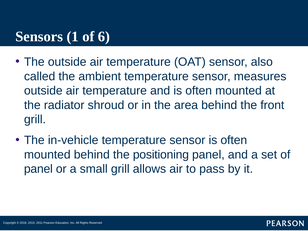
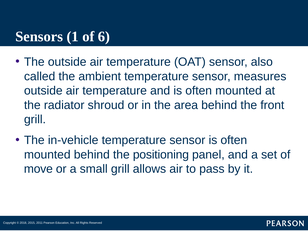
panel: panel -> move (38, 169)
